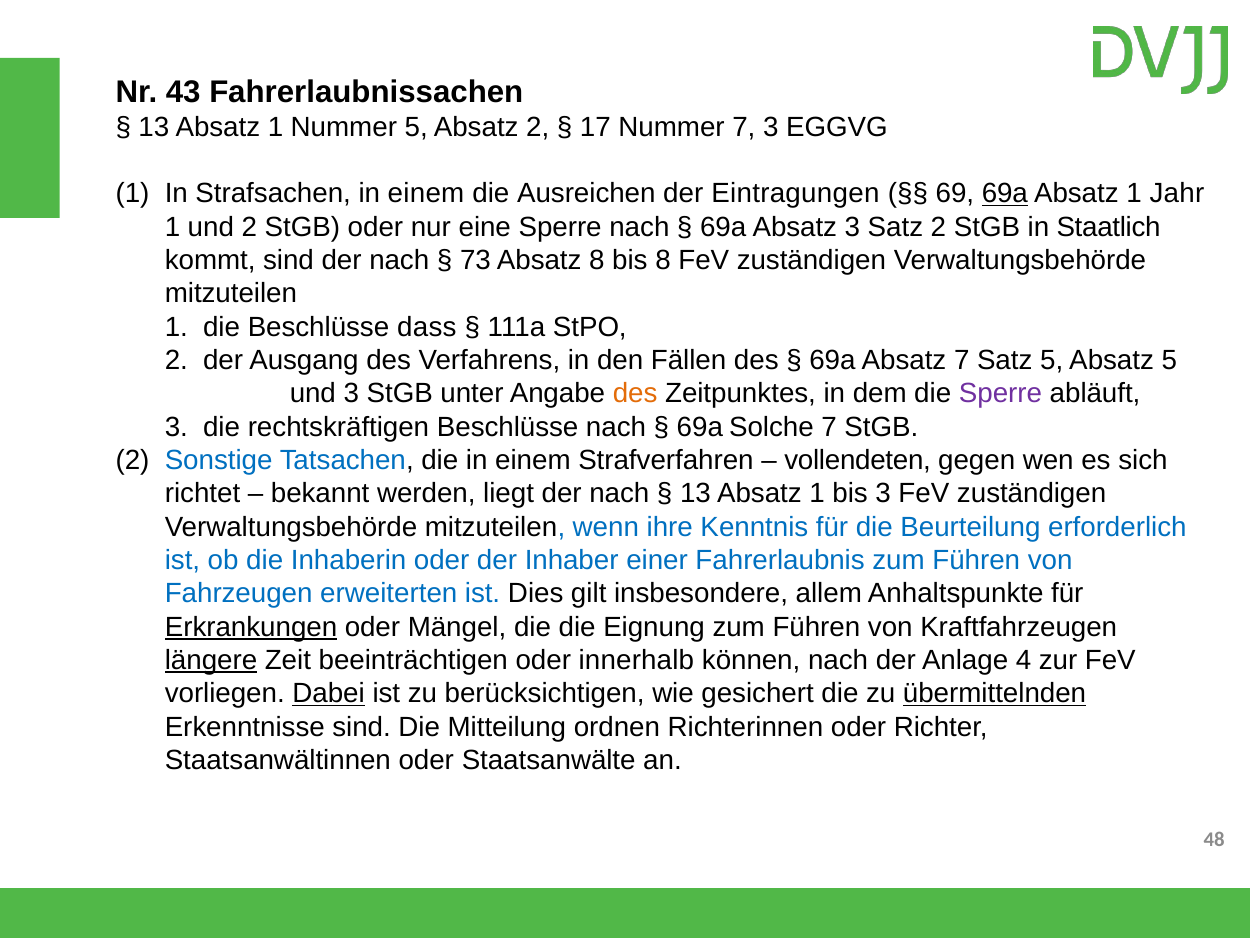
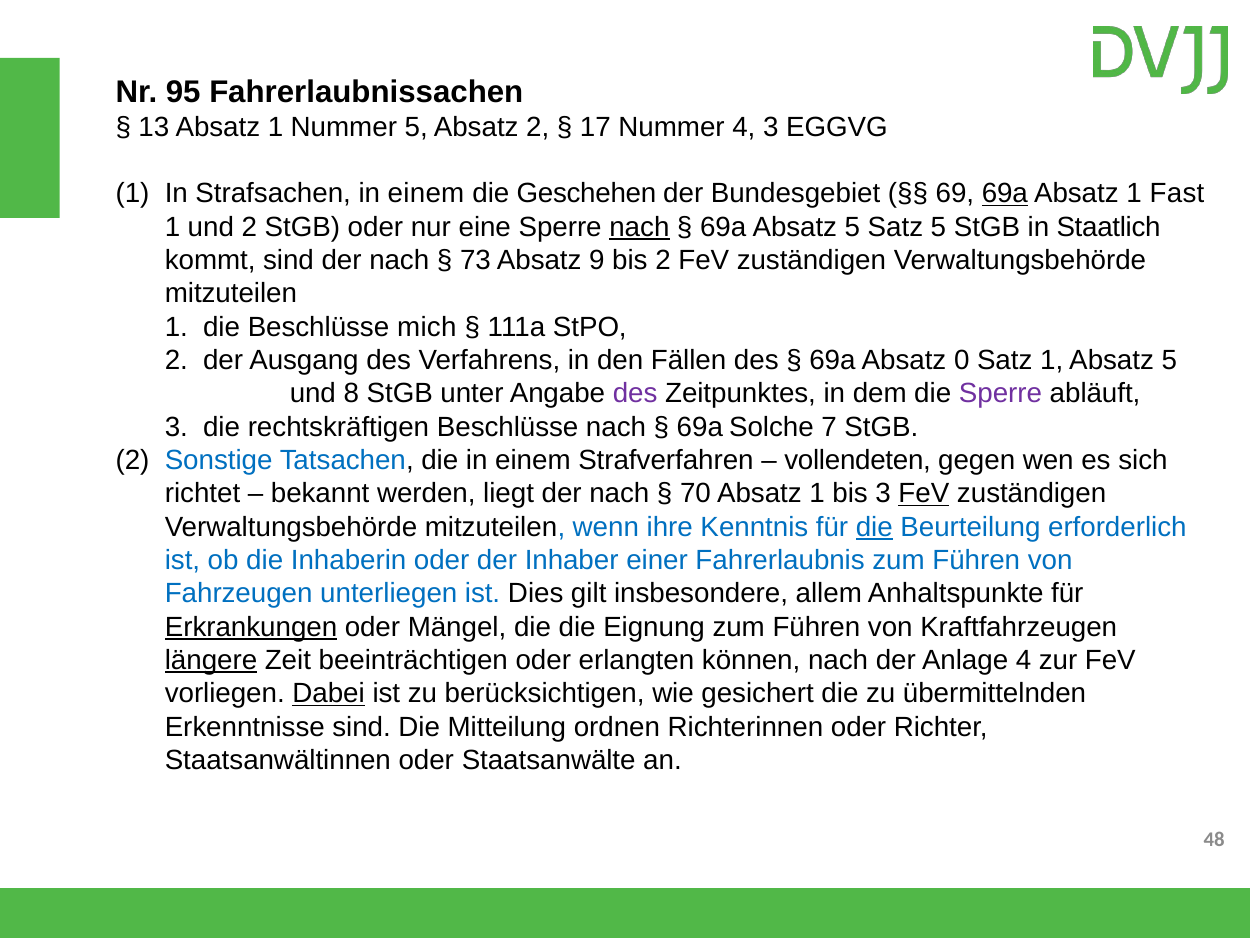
43: 43 -> 95 (183, 92)
Nummer 7: 7 -> 4 (744, 127)
Ausreichen: Ausreichen -> Geschehen (586, 193)
Eintragungen: Eintragungen -> Bundesgebiet (796, 193)
Jahr: Jahr -> Fast (1177, 193)
nach underline: none -> present (639, 227)
69a Absatz 3: 3 -> 5 (852, 227)
Satz 2: 2 -> 5 (938, 227)
Absatz 8: 8 -> 9 (597, 260)
bis 8: 8 -> 2 (663, 260)
dass: dass -> mich (427, 327)
Absatz 7: 7 -> 0 (962, 360)
Satz 5: 5 -> 1 (1052, 360)
und 3: 3 -> 8 (351, 393)
des colour: orange -> purple (635, 393)
13: 13 -> 70 (695, 493)
FeV underline: none -> present (924, 493)
die underline: none -> present (874, 527)
erweiterten: erweiterten -> unterliegen (389, 593)
innerhalb: innerhalb -> erlangten (636, 660)
übermittelnden underline: present -> none (995, 693)
